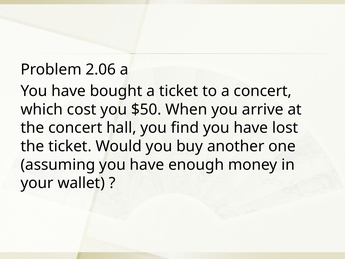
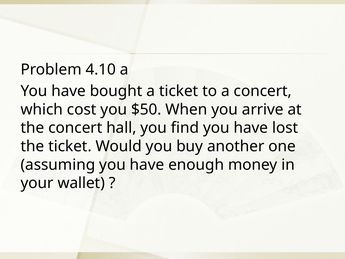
2.06: 2.06 -> 4.10 (101, 69)
